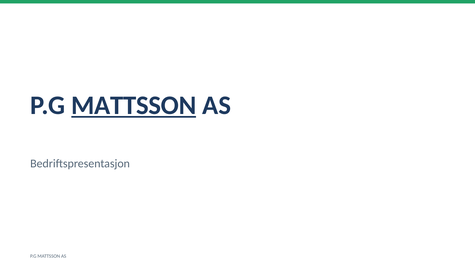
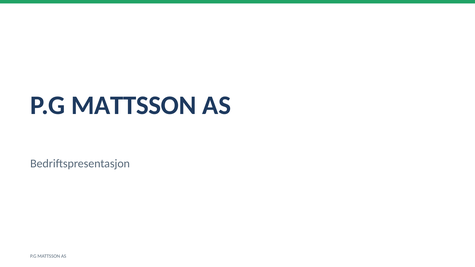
MATTSSON underline: present -> none (134, 105)
